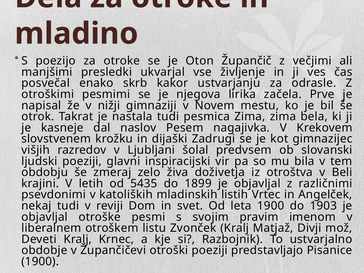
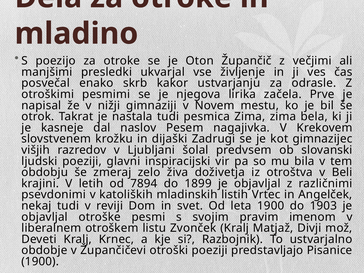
5435: 5435 -> 7894 (144, 183)
